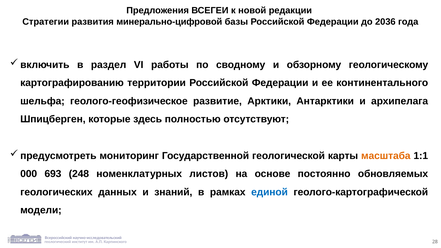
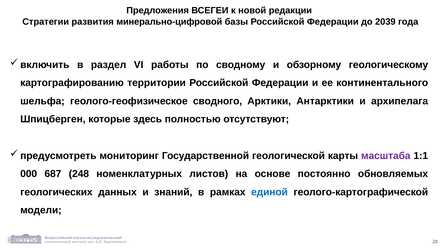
2036: 2036 -> 2039 (385, 22)
развитие: развитие -> сводного (218, 101)
масштаба colour: orange -> purple (386, 156)
693: 693 -> 687 (53, 174)
